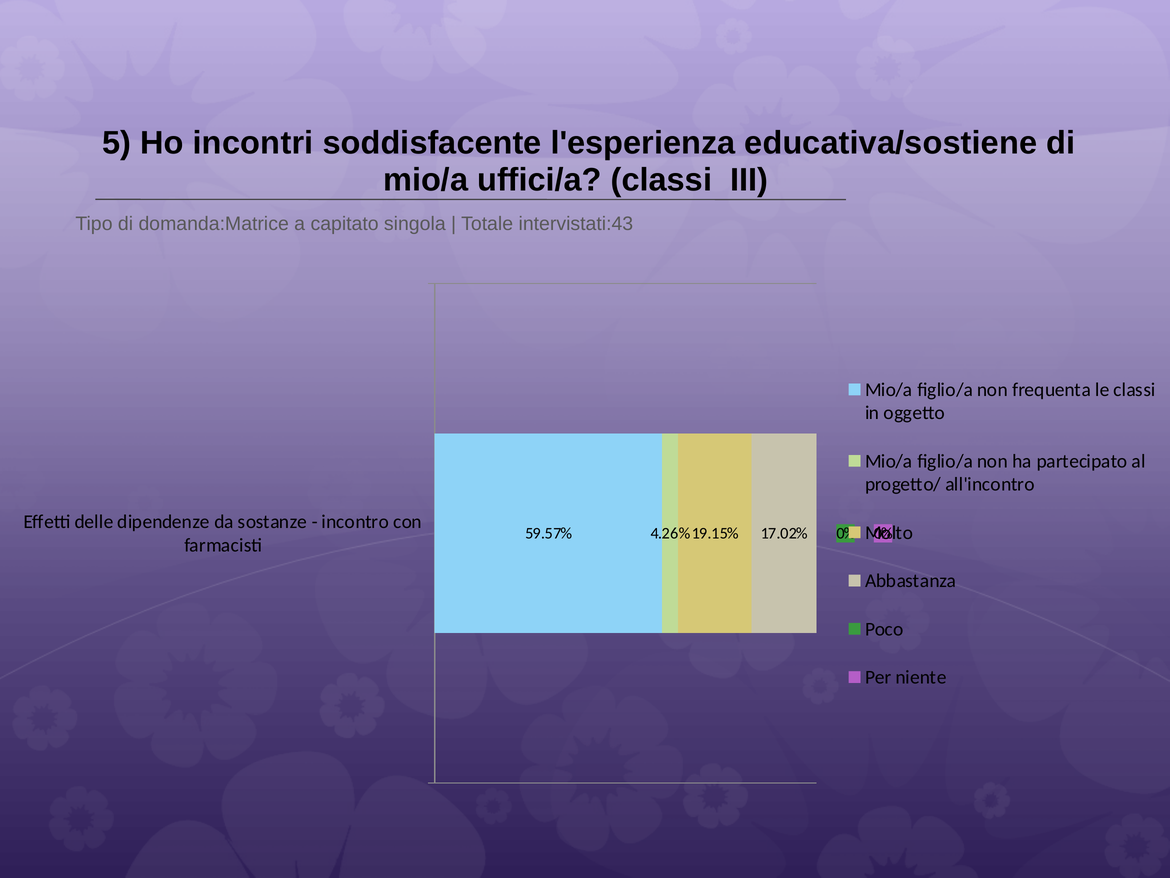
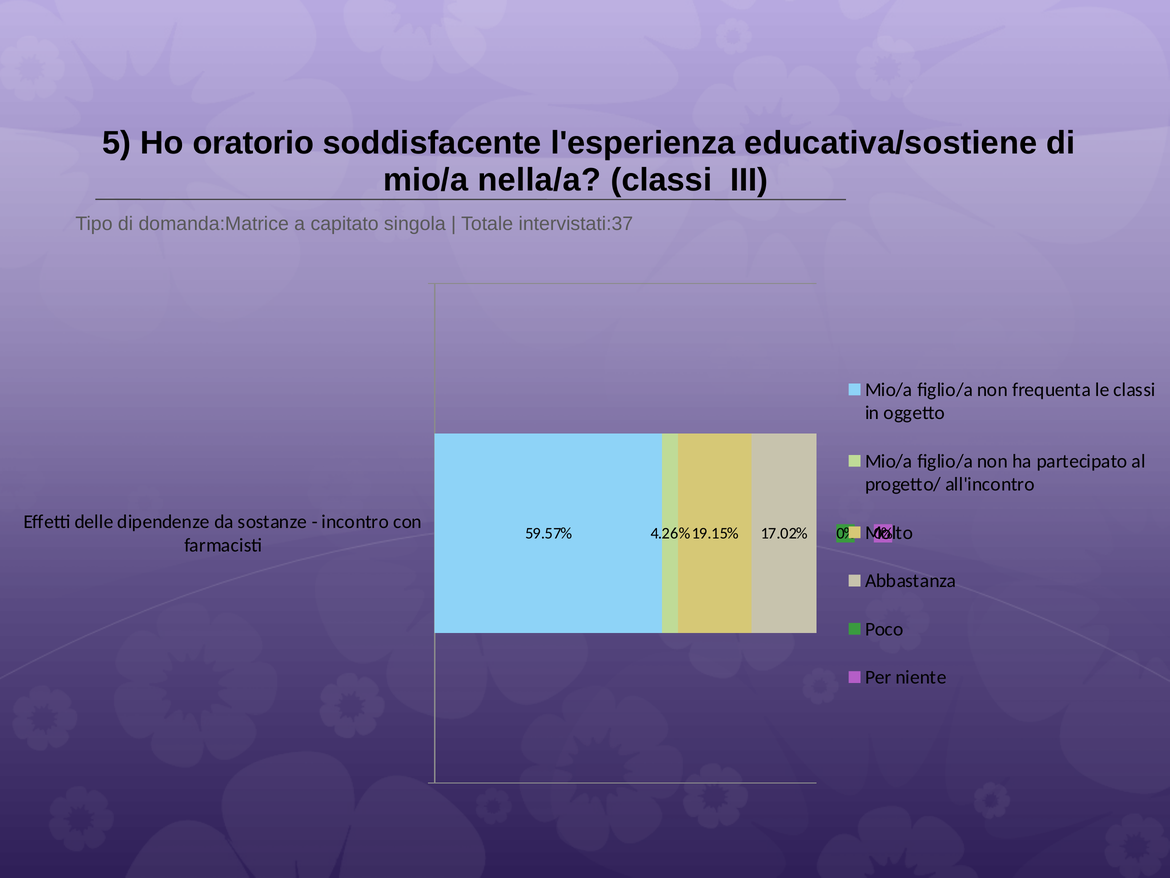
incontri: incontri -> oratorio (253, 143)
uffici/a: uffici/a -> nella/a (539, 180)
intervistati:43: intervistati:43 -> intervistati:37 (576, 224)
